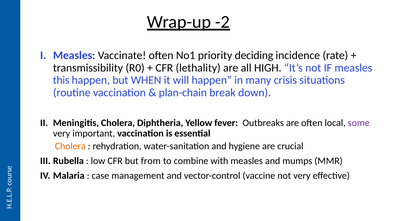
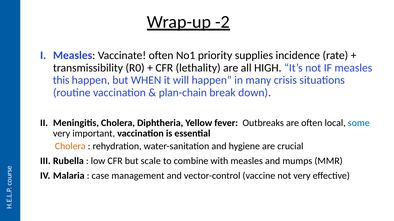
deciding: deciding -> supplies (254, 56)
some colour: purple -> blue (359, 123)
from: from -> scale (151, 161)
